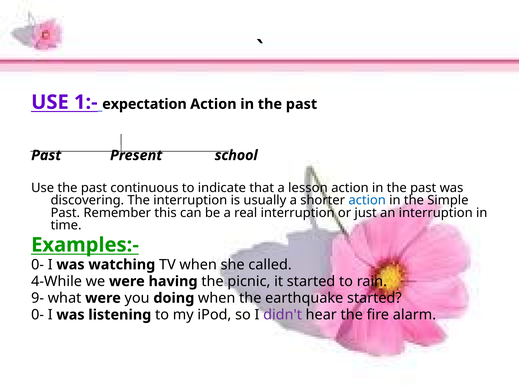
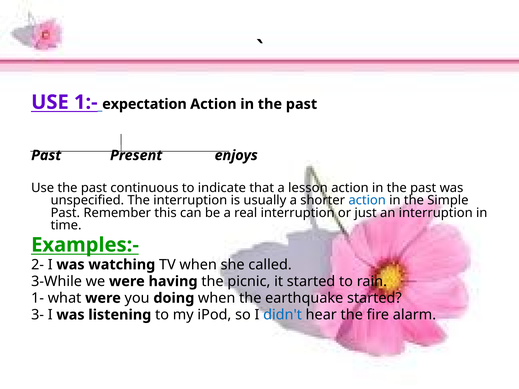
school: school -> enjoys (236, 155)
discovering: discovering -> unspecified (87, 200)
0-: 0- -> 2- (38, 265)
4-While: 4-While -> 3-While (57, 282)
9-: 9- -> 1- (38, 298)
0-: 0- -> 3- (38, 315)
didn't colour: purple -> blue (283, 315)
